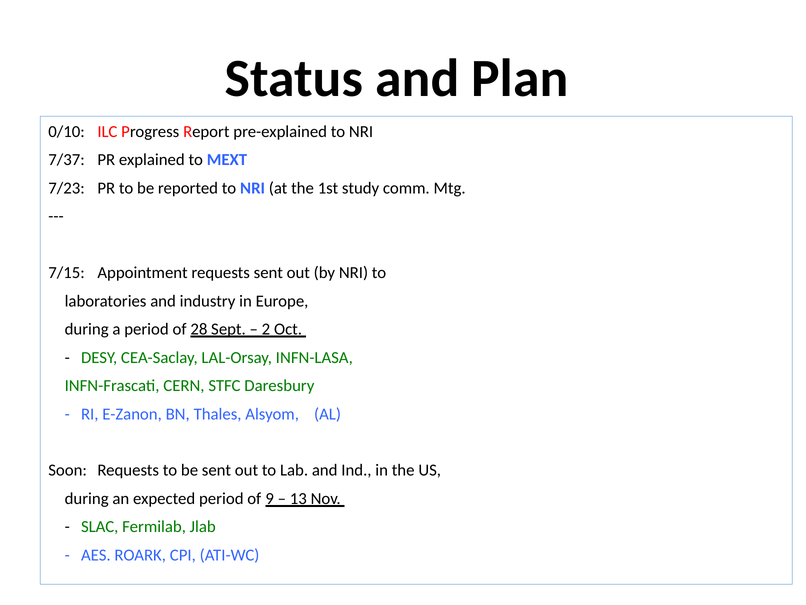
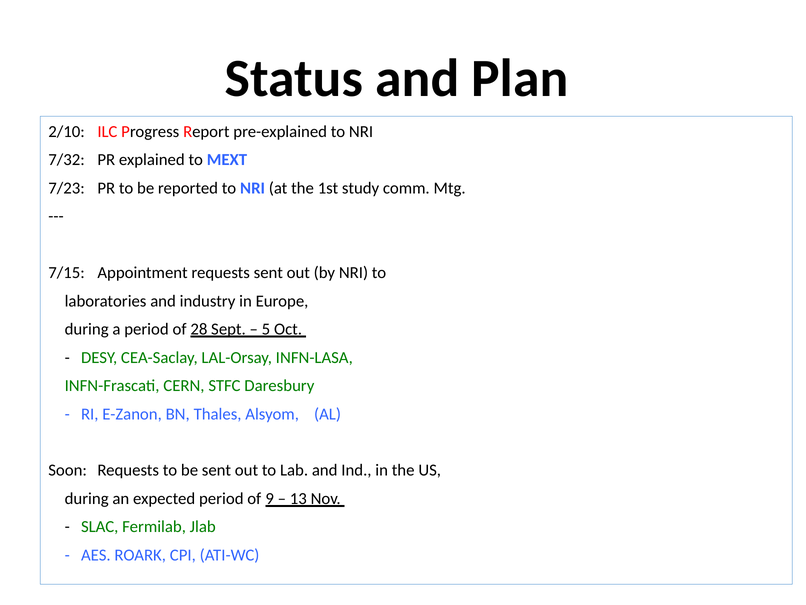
0/10: 0/10 -> 2/10 (67, 132)
7/37: 7/37 -> 7/32 (67, 160)
2: 2 -> 5 (266, 329)
